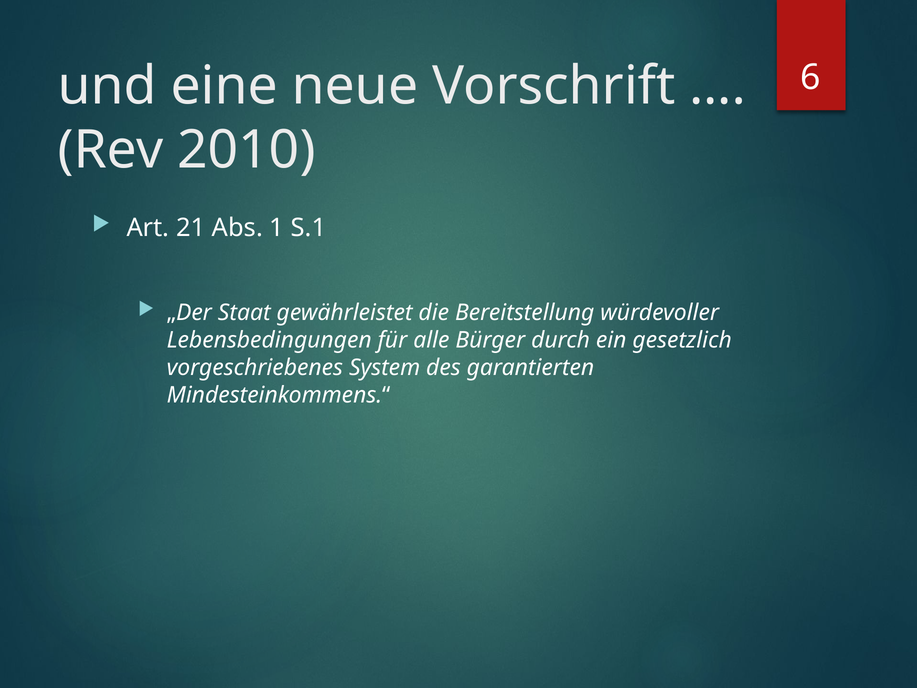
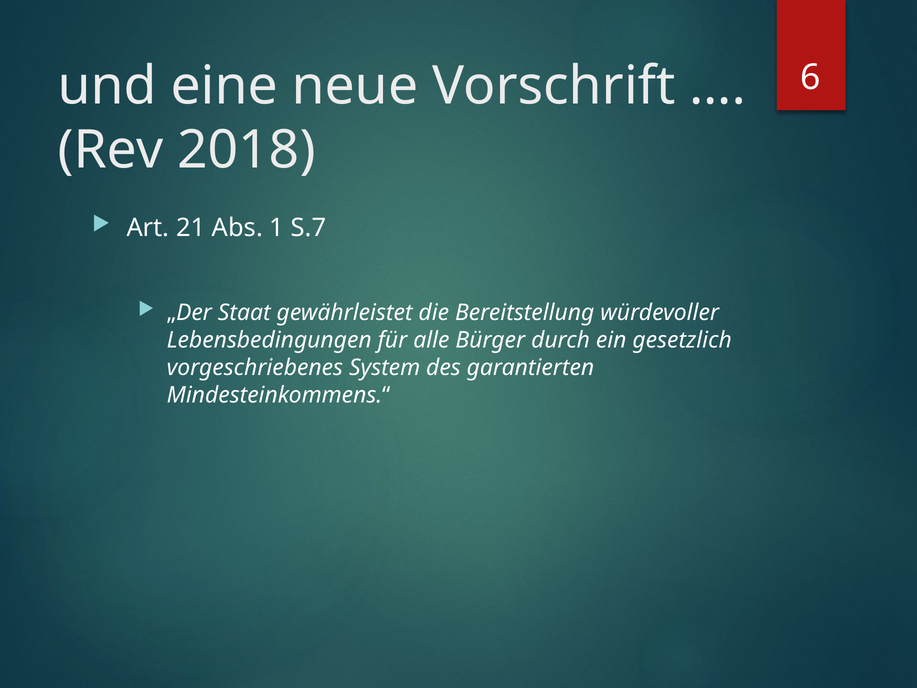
2010: 2010 -> 2018 (246, 150)
S.1: S.1 -> S.7 (308, 228)
